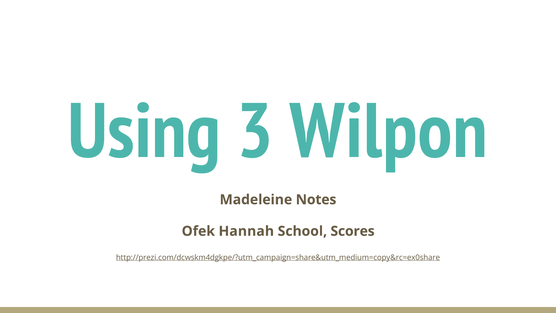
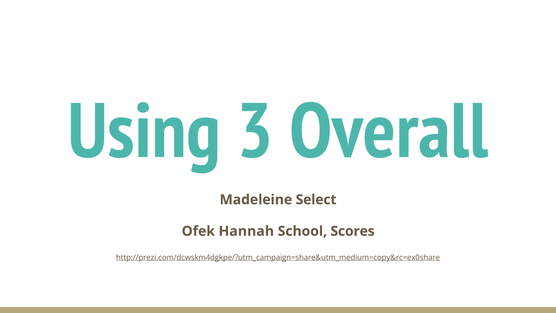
Wilpon: Wilpon -> Overall (389, 132)
Notes: Notes -> Select (316, 200)
